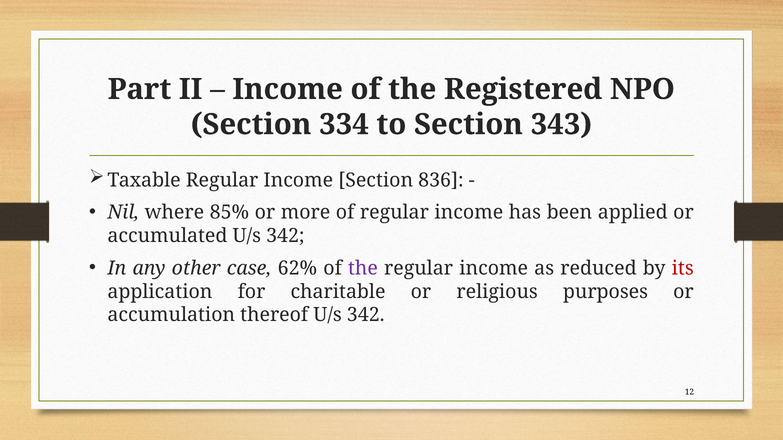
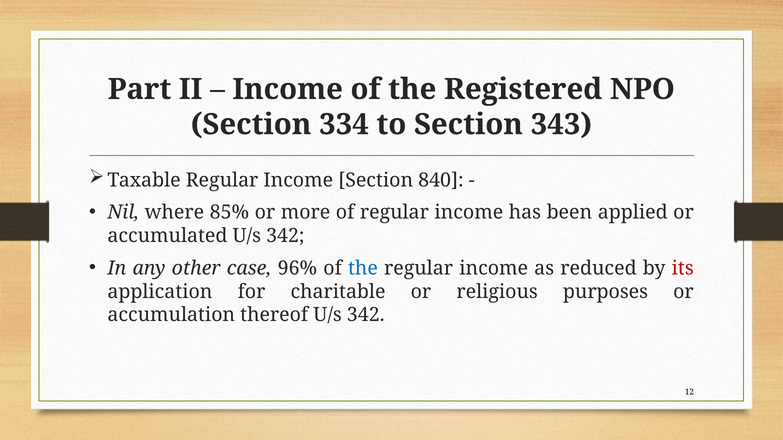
836: 836 -> 840 (441, 180)
62%: 62% -> 96% (297, 268)
the colour: purple -> blue (363, 268)
